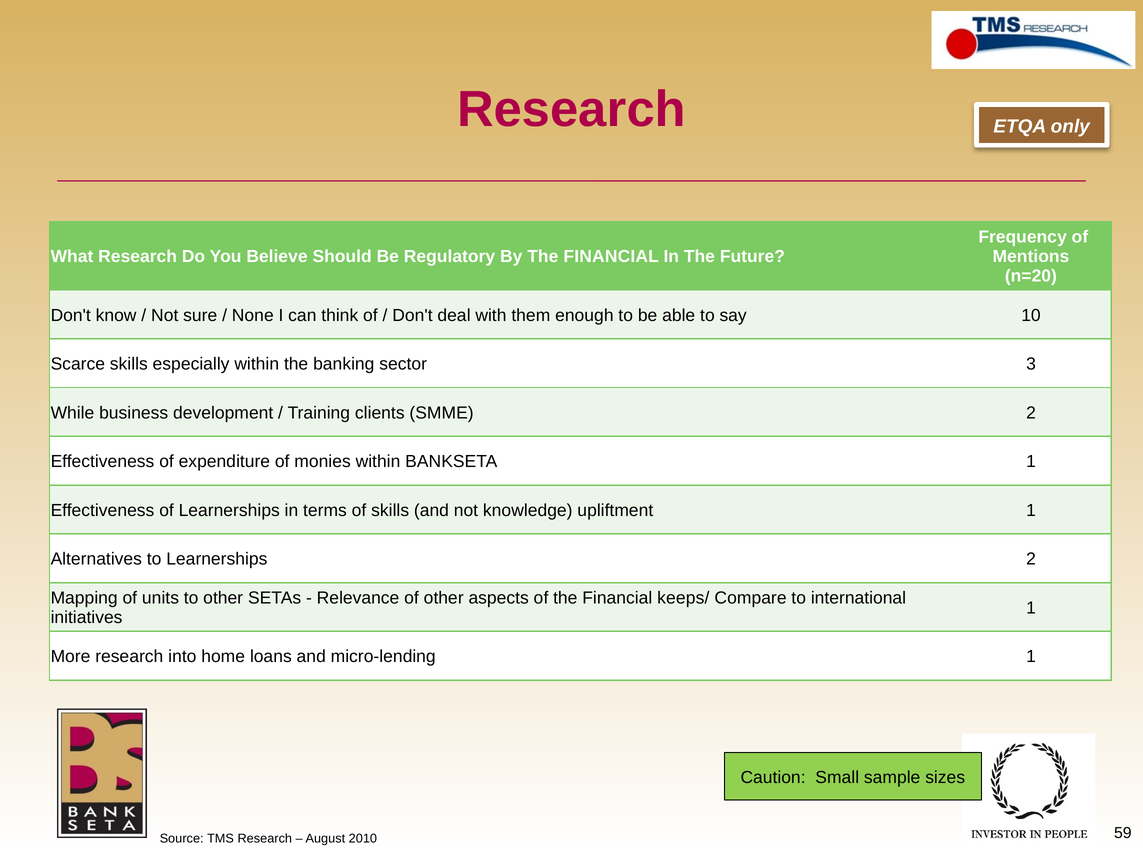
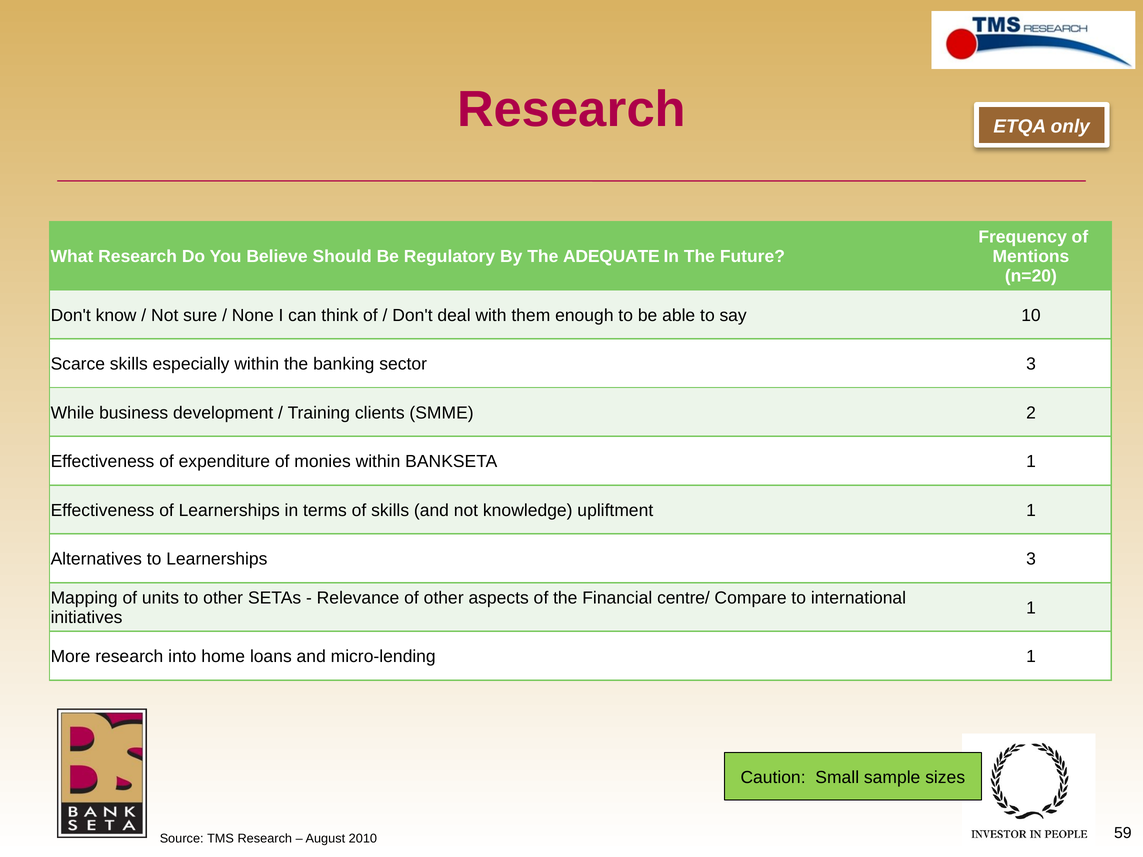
By The FINANCIAL: FINANCIAL -> ADEQUATE (611, 257)
Learnerships 2: 2 -> 3 (1031, 559)
keeps/: keeps/ -> centre/ (683, 598)
